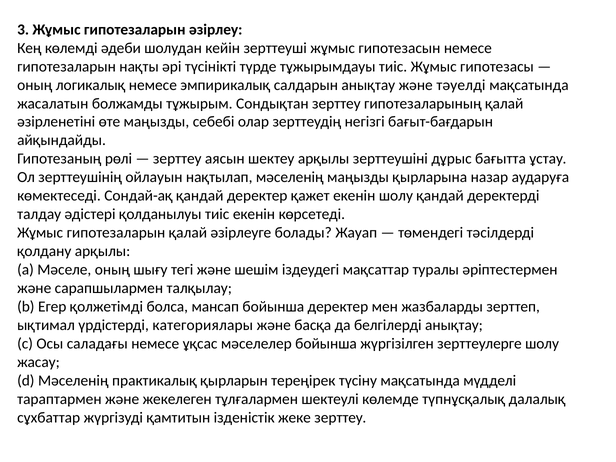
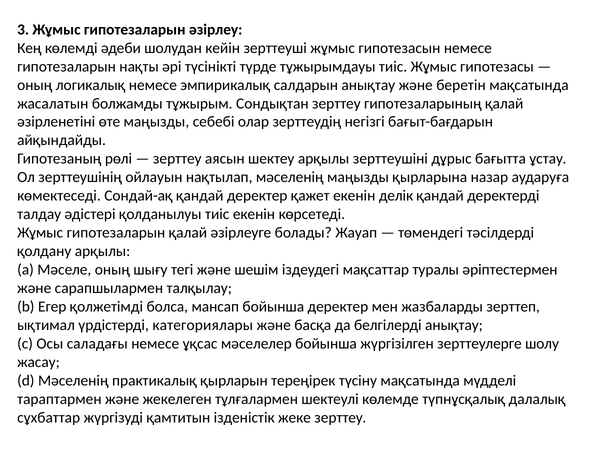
тәуелді: тәуелді -> беретін (461, 85)
екенін шолу: шолу -> делік (396, 196)
